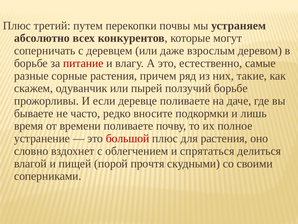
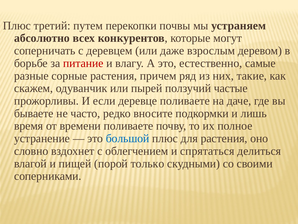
ползучий борьбе: борьбе -> частые (231, 88)
большой colour: red -> blue (128, 138)
прочтя: прочтя -> только (147, 163)
